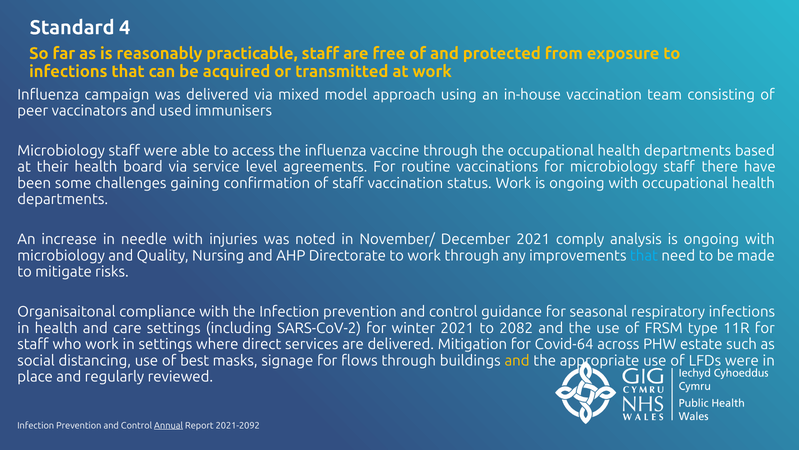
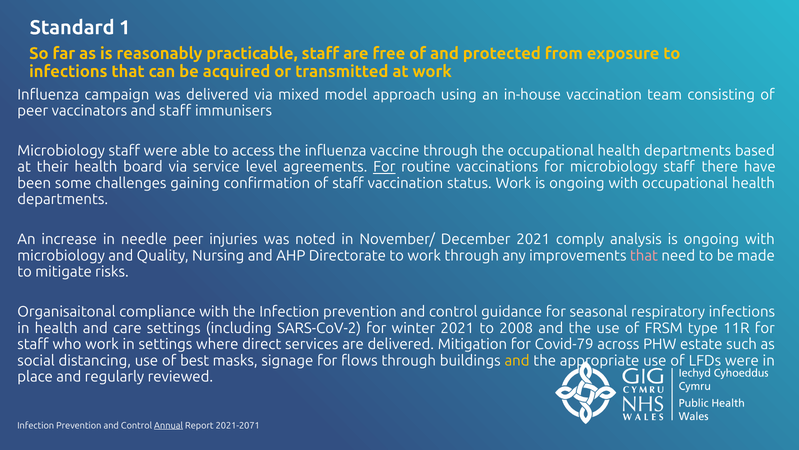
4: 4 -> 1 (125, 28)
and used: used -> staff (175, 111)
For underline: none -> present (384, 167)
needle with: with -> peer (188, 239)
that colour: light blue -> pink (644, 255)
2082: 2082 -> 2008 (516, 328)
Covid-64: Covid-64 -> Covid-79 (564, 344)
2021-2092: 2021-2092 -> 2021-2071 (238, 425)
